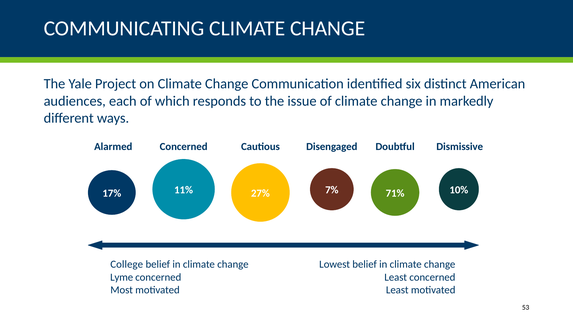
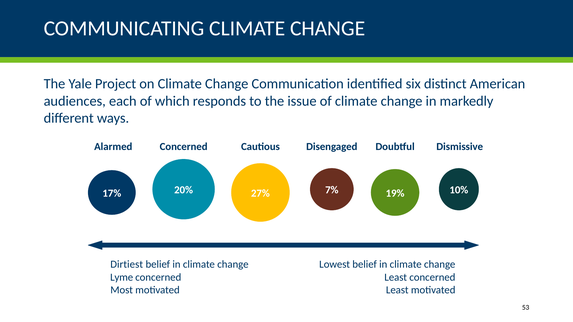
11%: 11% -> 20% (184, 190)
71%: 71% -> 19% (395, 193)
College: College -> Dirtiest (127, 265)
